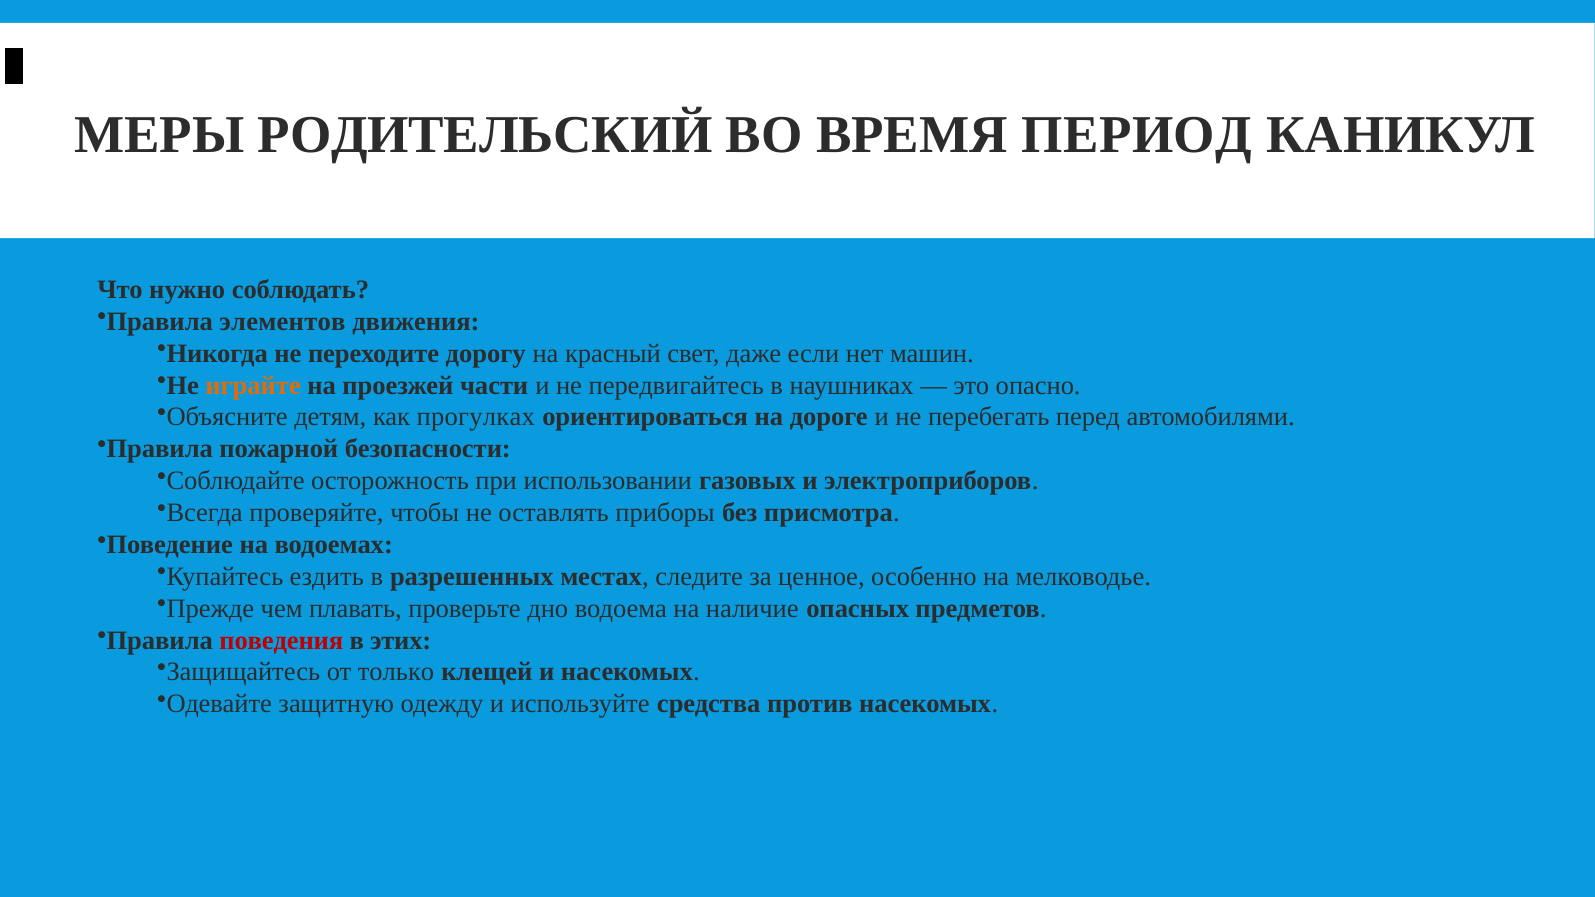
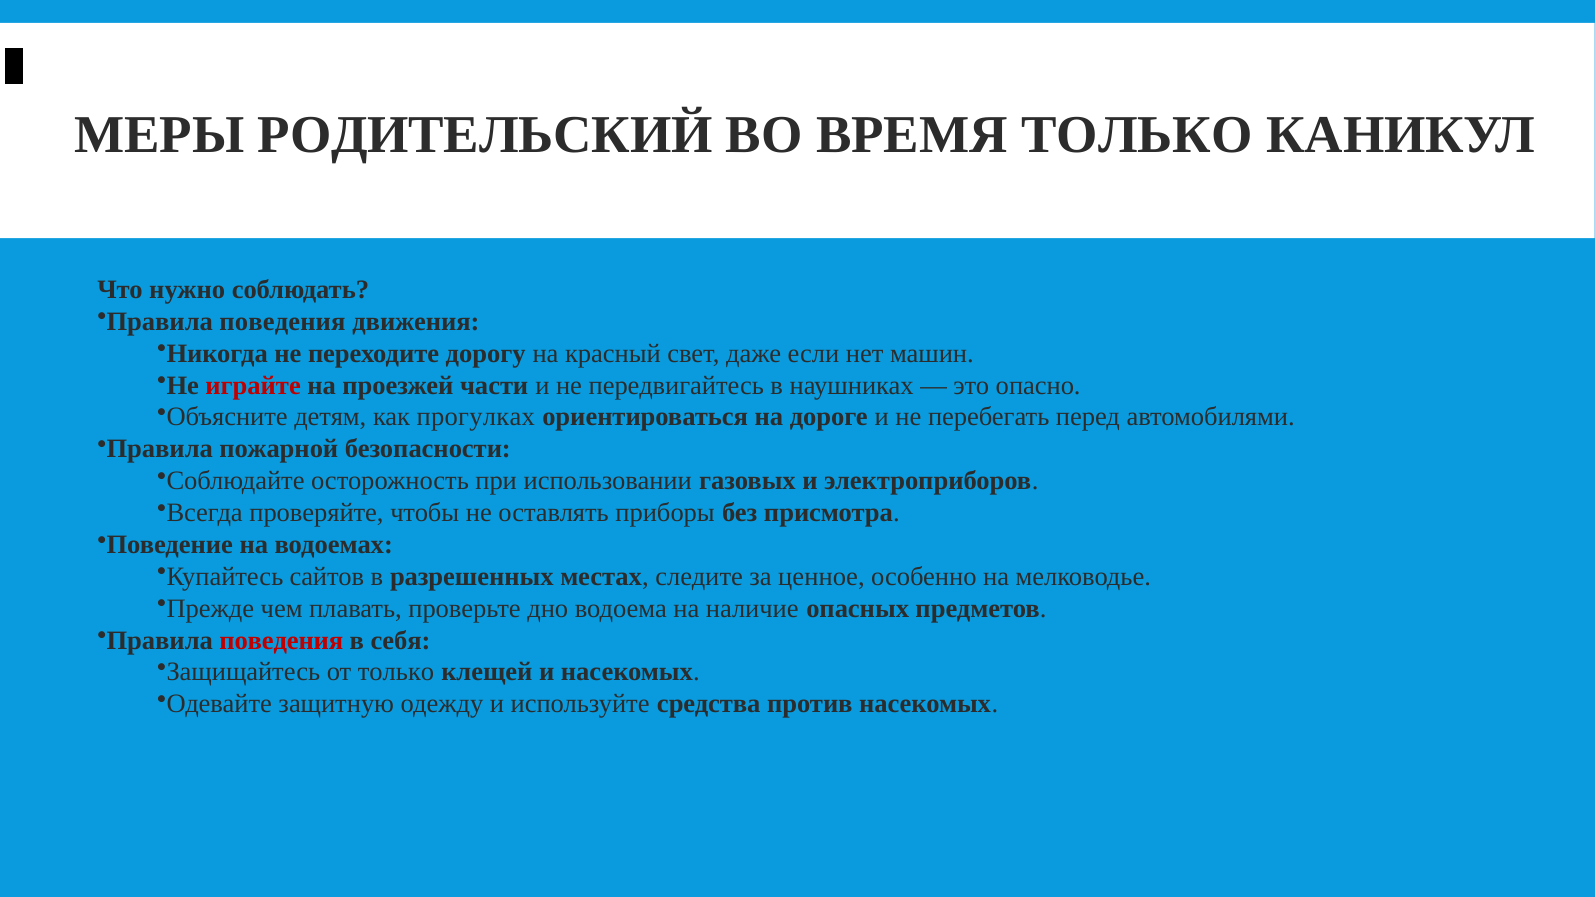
ВРЕМЯ ПЕРИОД: ПЕРИОД -> ТОЛЬКО (1137, 135)
элементов: элементов -> поведения (283, 322)
играйте colour: orange -> red (253, 385)
ездить: ездить -> сайтов (327, 577)
этих: этих -> себя (401, 640)
